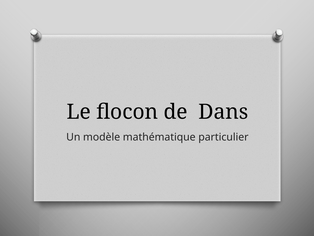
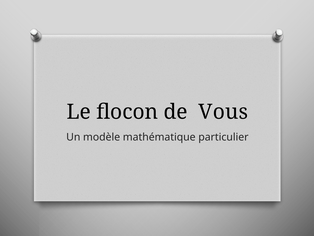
Dans: Dans -> Vous (223, 112)
